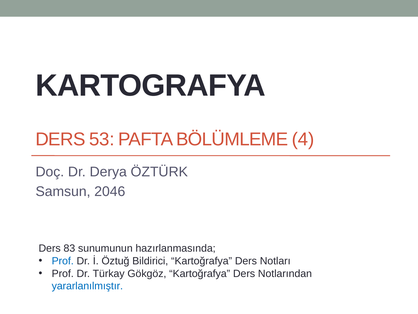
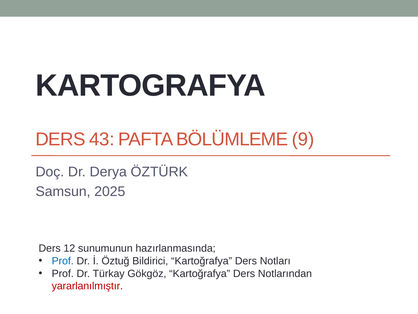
53: 53 -> 43 (102, 139)
4: 4 -> 9 (303, 139)
2046: 2046 -> 2025 (110, 191)
83: 83 -> 12 (69, 248)
yararlanılmıştır colour: blue -> red (87, 286)
